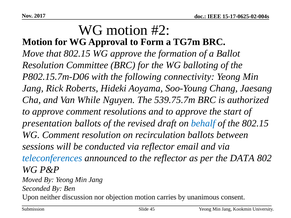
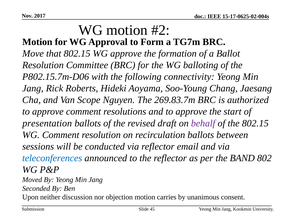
While: While -> Scope (89, 100)
539.75.7m: 539.75.7m -> 269.83.7m (175, 100)
behalf colour: blue -> purple (203, 123)
DATA: DATA -> BAND (242, 158)
